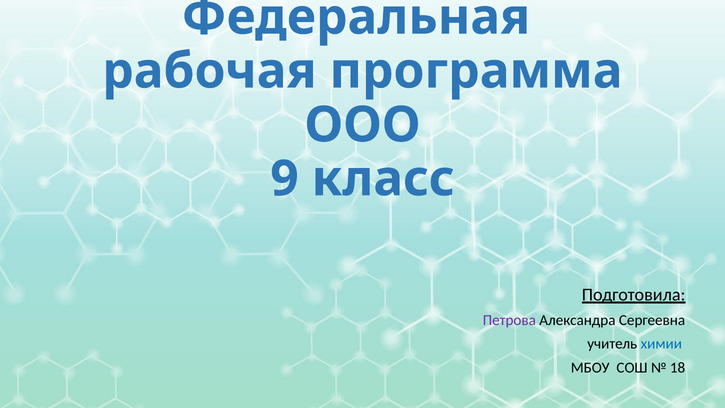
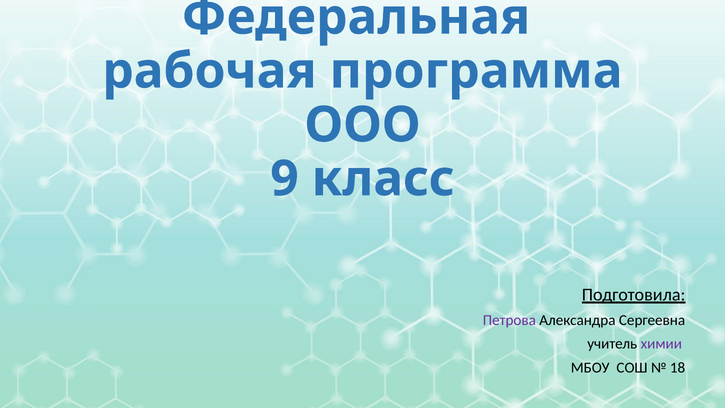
химии colour: blue -> purple (661, 344)
